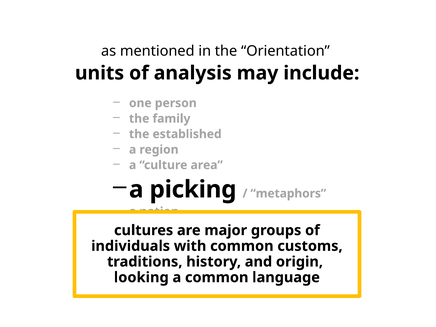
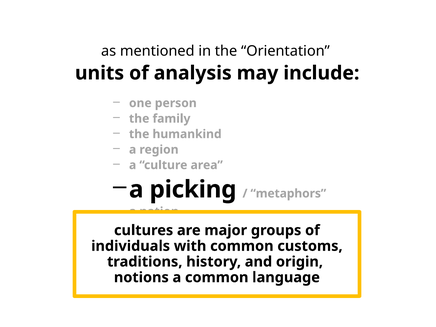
established: established -> humankind (187, 134)
looking: looking -> notions (141, 277)
